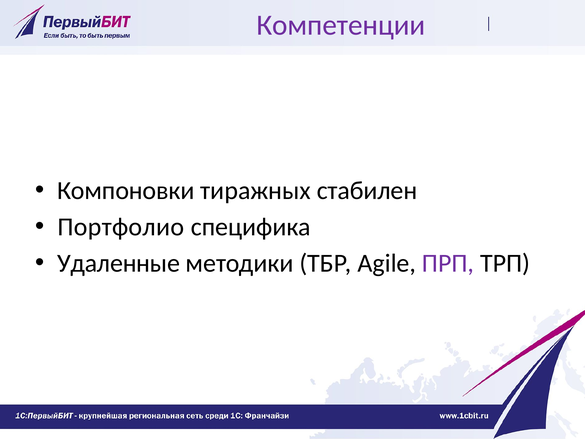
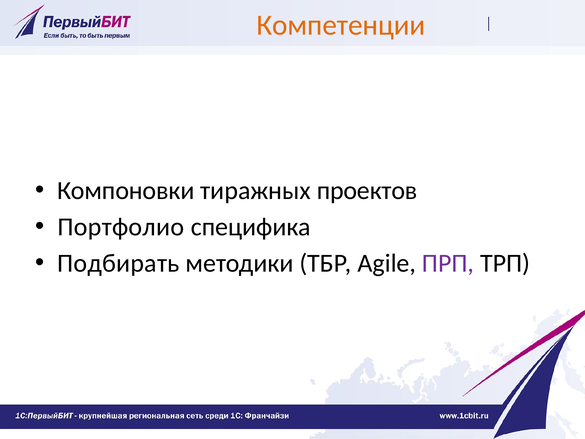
Компетенции colour: purple -> orange (341, 25)
стабилен: стабилен -> проектов (367, 190)
Удаленные: Удаленные -> Подбирать (118, 263)
